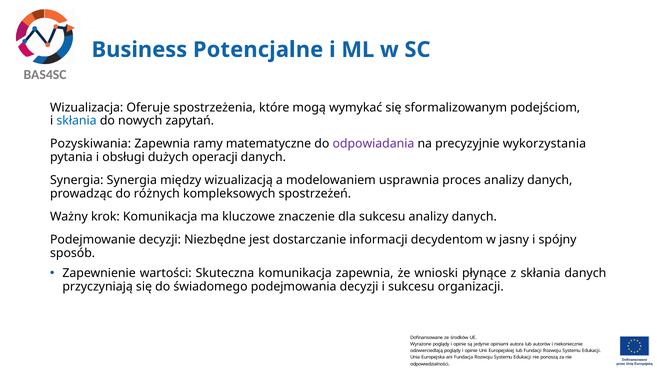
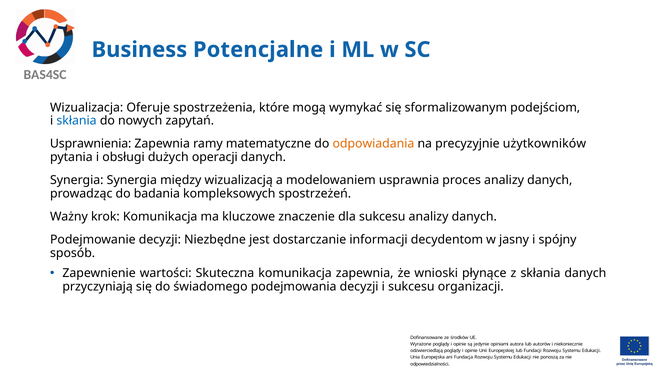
Pozyskiwania: Pozyskiwania -> Usprawnienia (91, 144)
odpowiadania colour: purple -> orange (373, 144)
wykorzystania: wykorzystania -> użytkowników (544, 144)
różnych: różnych -> badania (157, 193)
